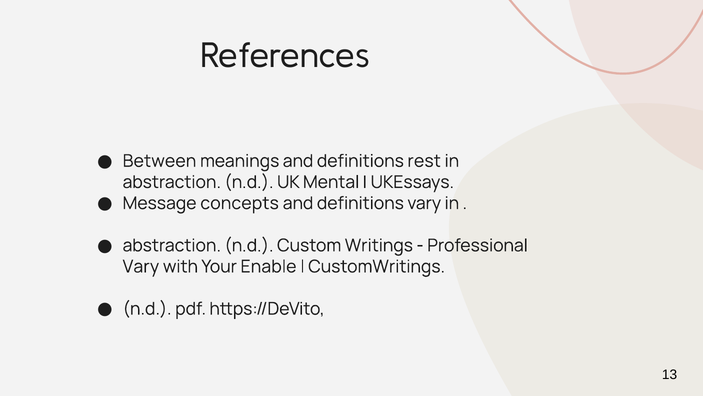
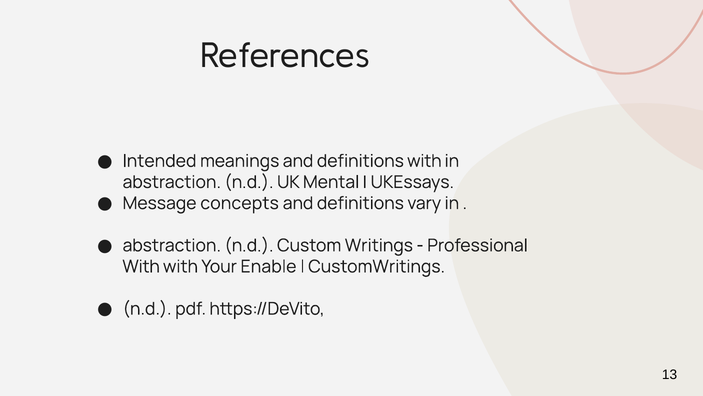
Between: Between -> Intended (160, 161)
definitions rest: rest -> with (424, 161)
Vary: Vary -> With (141, 266)
